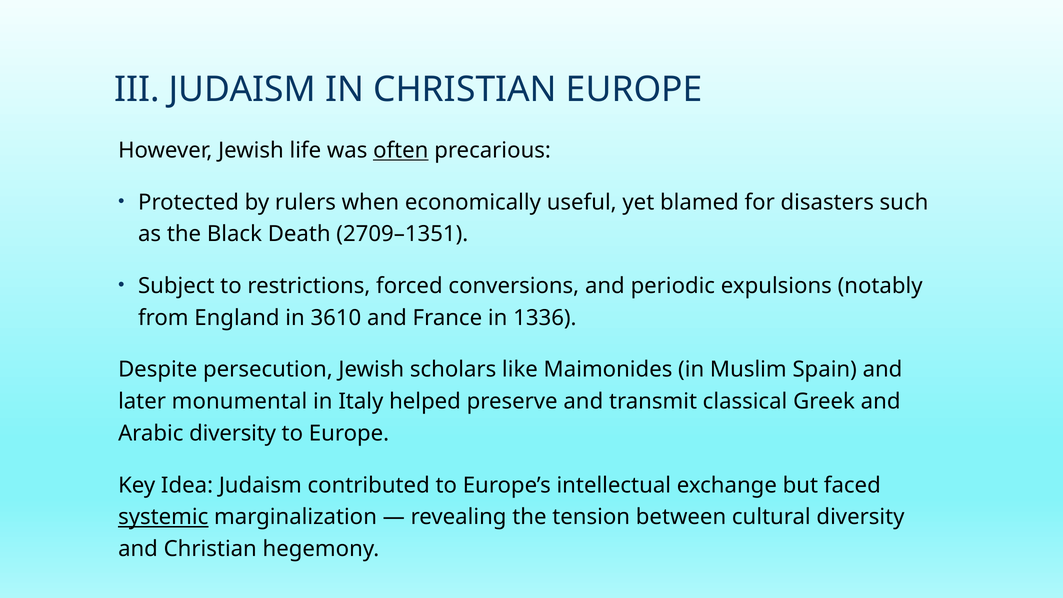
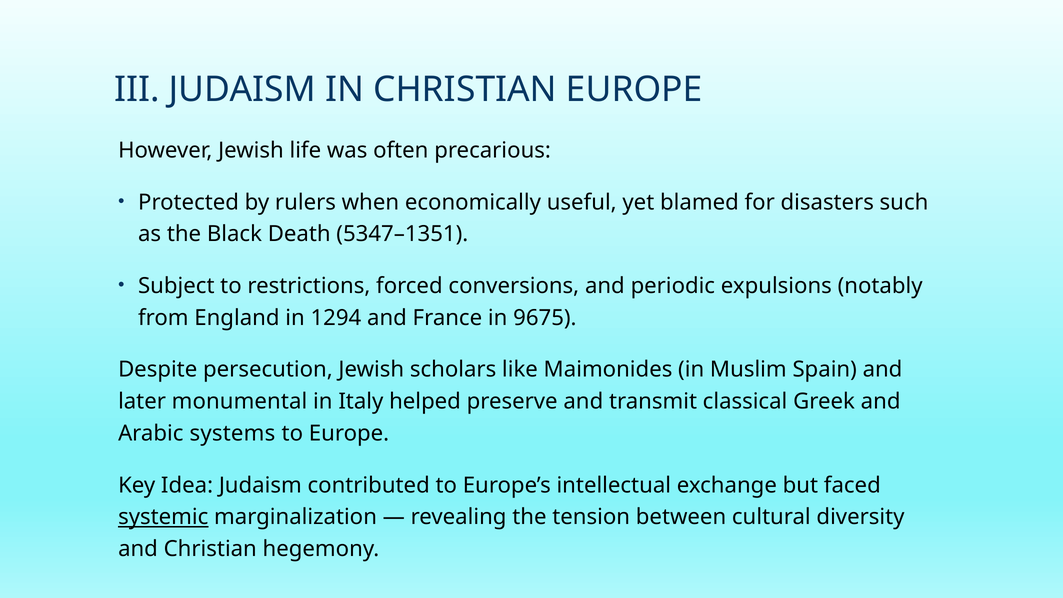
often underline: present -> none (401, 150)
2709–1351: 2709–1351 -> 5347–1351 (402, 234)
3610: 3610 -> 1294 (336, 318)
1336: 1336 -> 9675 (545, 318)
Arabic diversity: diversity -> systems (232, 434)
